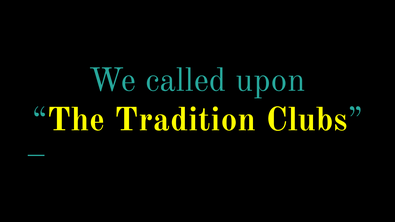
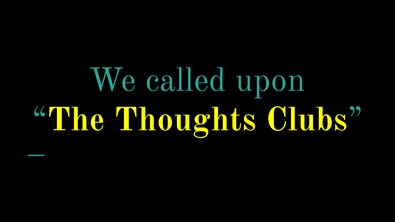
Tradition: Tradition -> Thoughts (185, 120)
